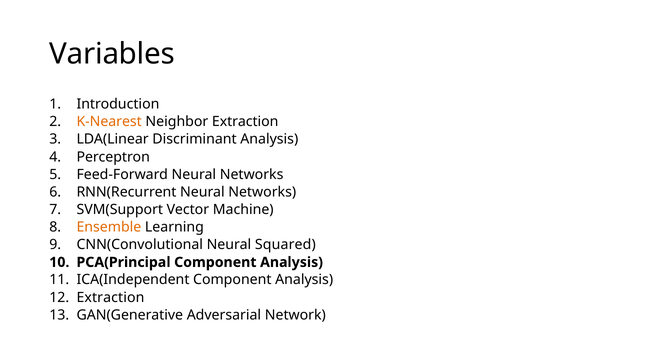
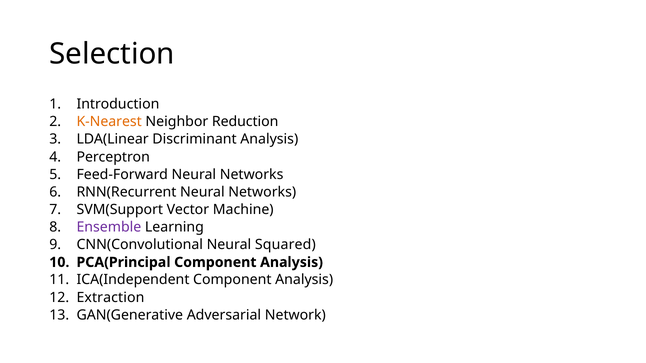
Variables: Variables -> Selection (112, 54)
Neighbor Extraction: Extraction -> Reduction (245, 122)
Ensemble colour: orange -> purple (109, 227)
